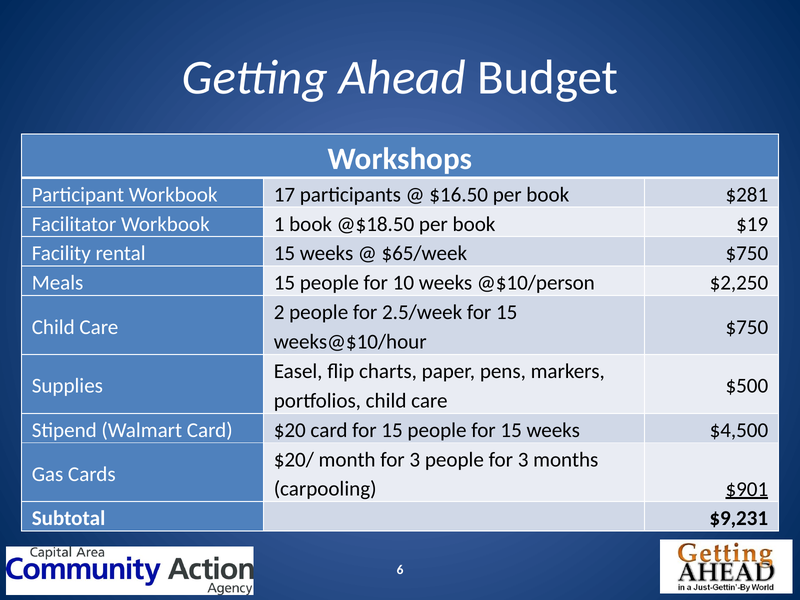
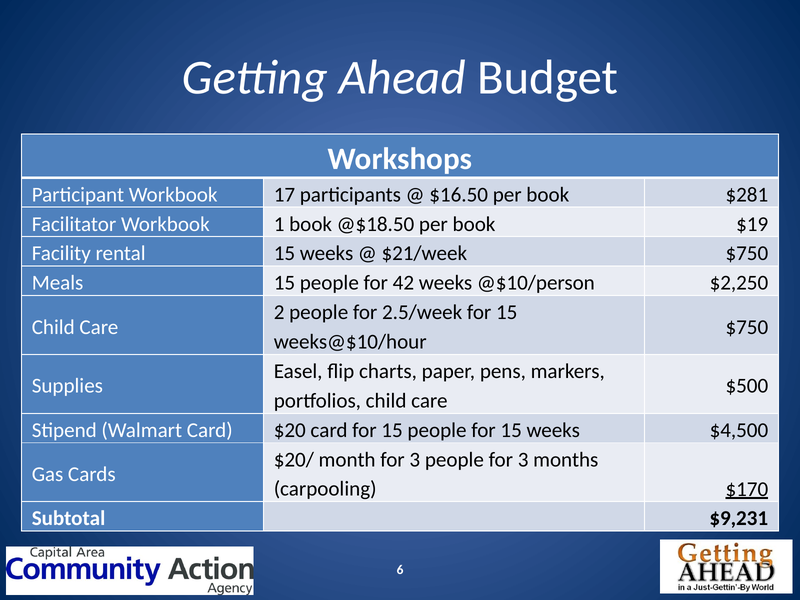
$65/week: $65/week -> $21/week (424, 254)
10: 10 -> 42 (403, 283)
$901: $901 -> $170 (747, 489)
